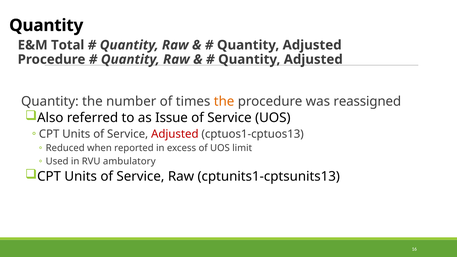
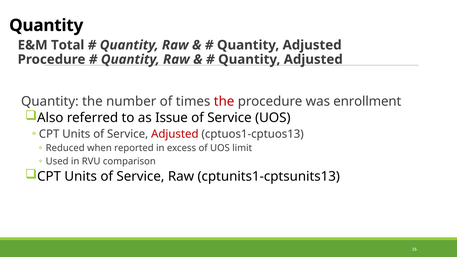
the colour: orange -> red (224, 102)
reassigned: reassigned -> enrollment (367, 102)
ambulatory: ambulatory -> comparison (129, 161)
